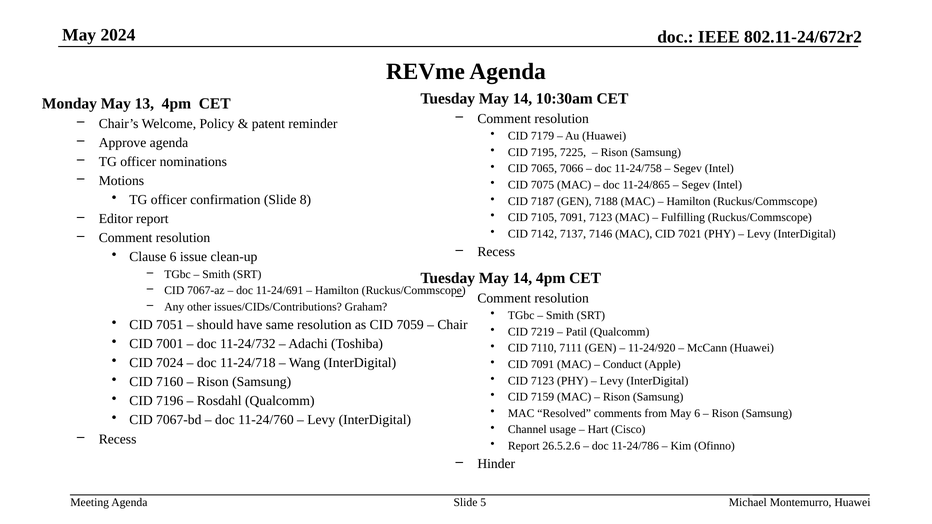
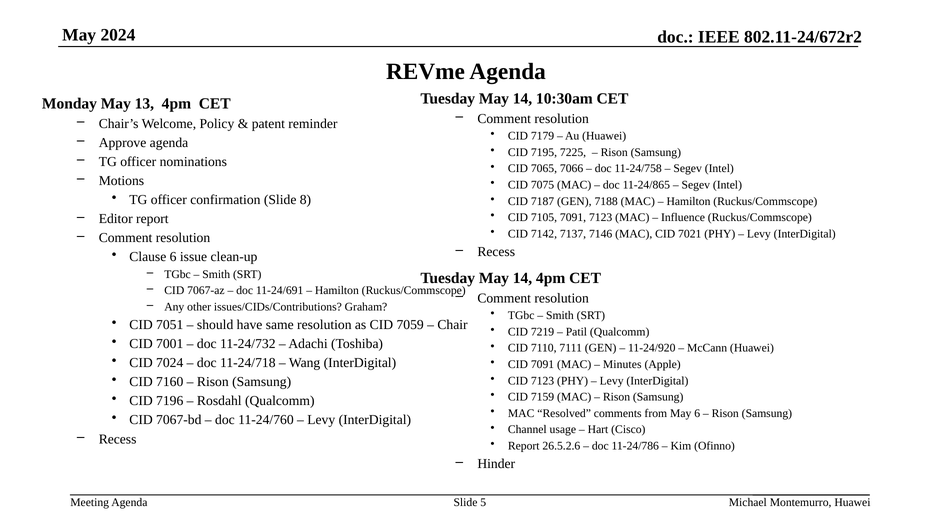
Fulfilling: Fulfilling -> Influence (683, 218)
Conduct: Conduct -> Minutes (622, 365)
